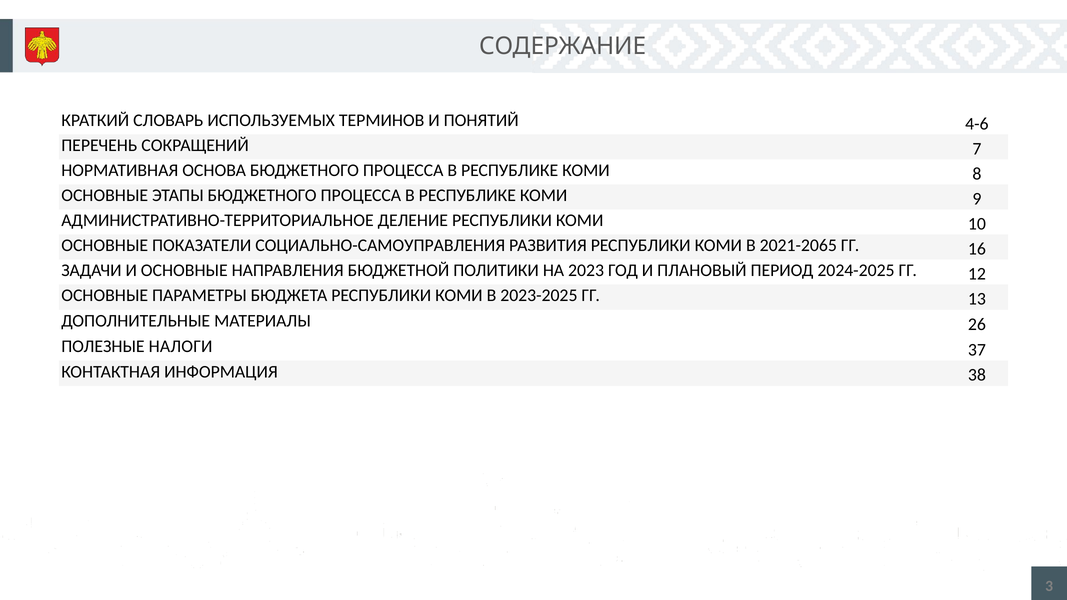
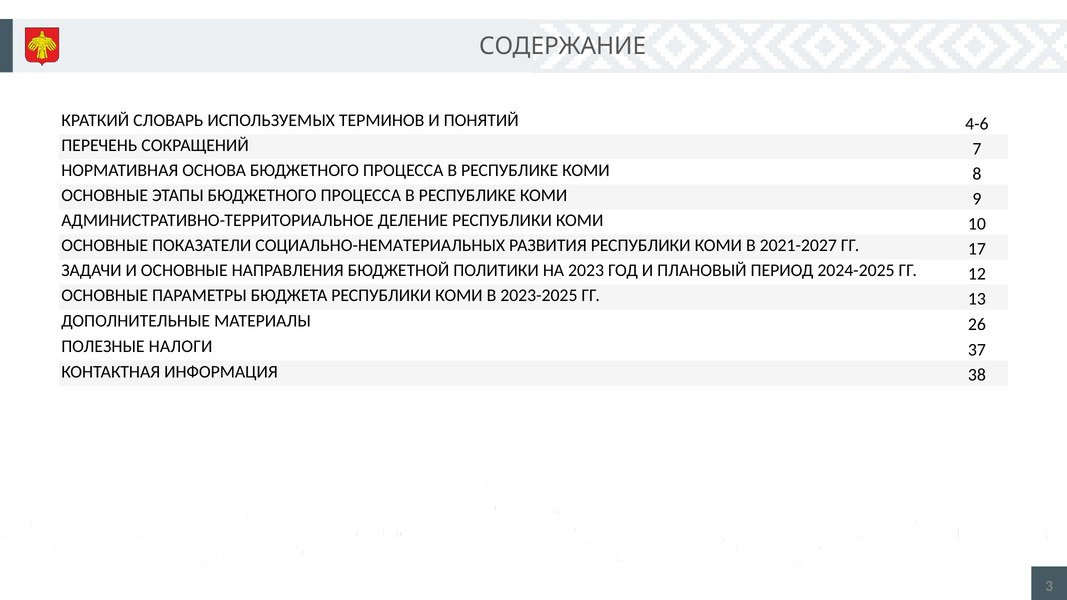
СОЦИАЛЬНО-САМОУПРАВЛЕНИЯ: СОЦИАЛЬНО-САМОУПРАВЛЕНИЯ -> СОЦИАЛЬНО-НЕМАТЕРИАЛЬНЫХ (380, 246)
2021-2065: 2021-2065 -> 2021-2027 (798, 246)
16: 16 -> 17 (977, 249)
